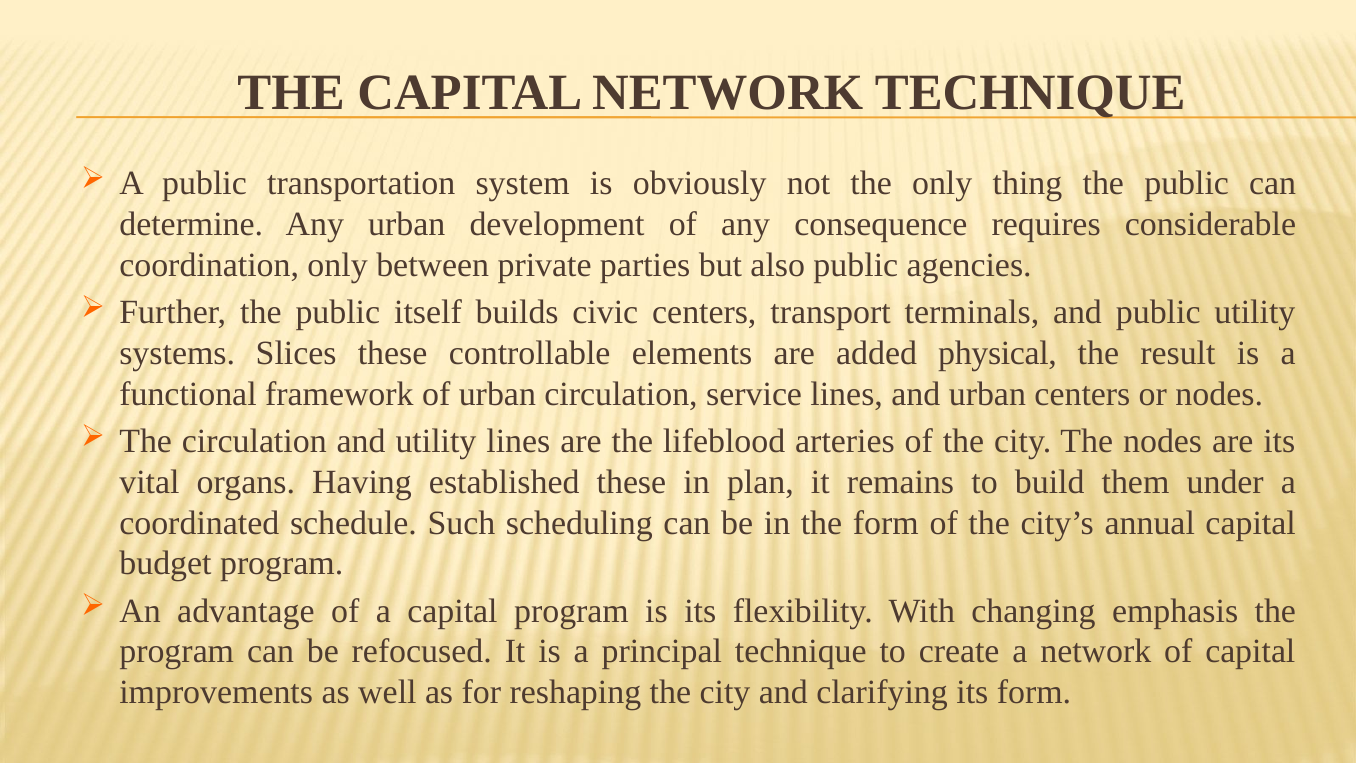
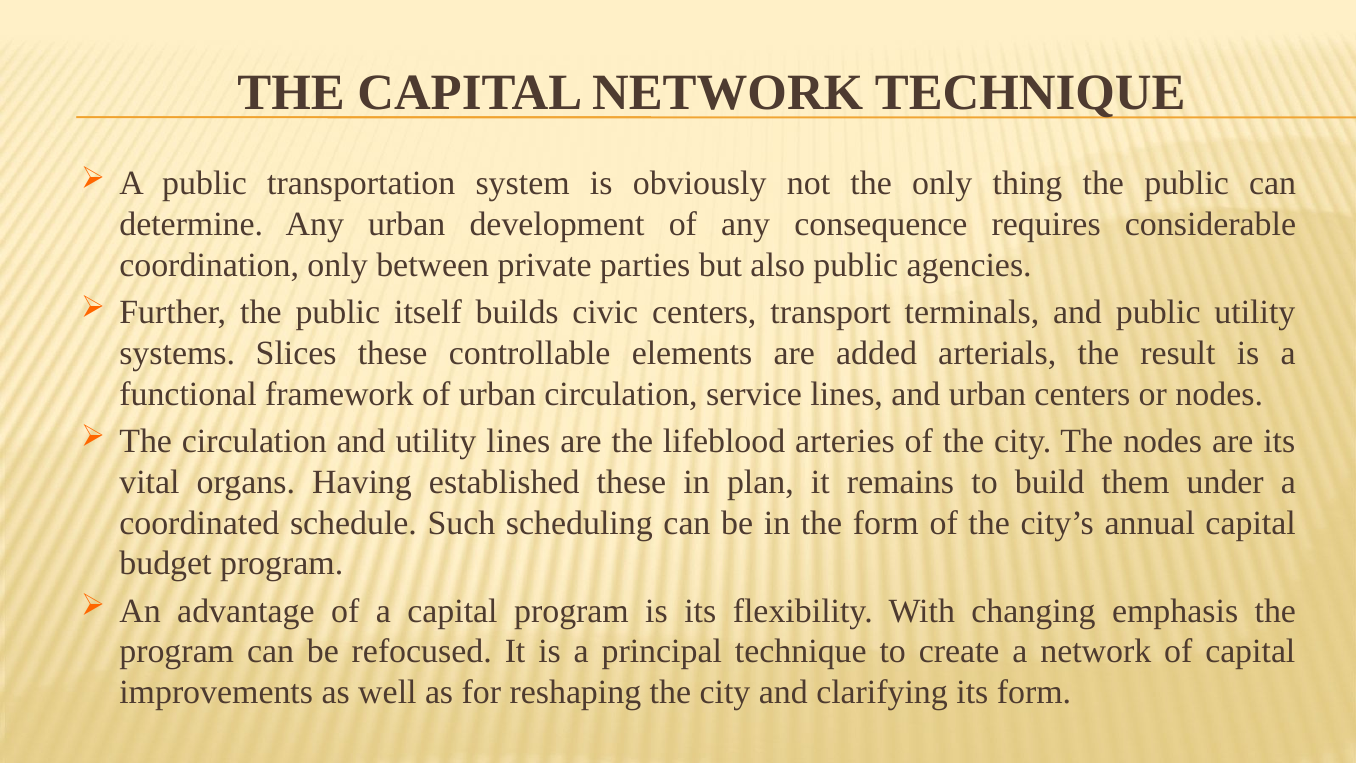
physical: physical -> arterials (997, 353)
